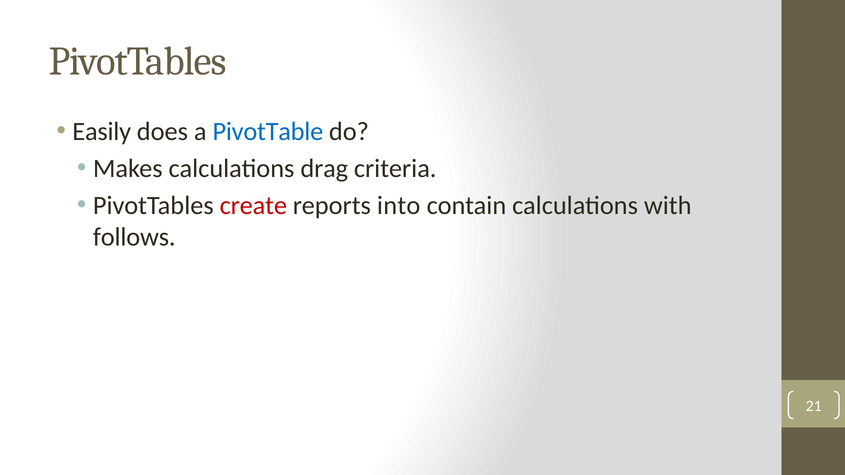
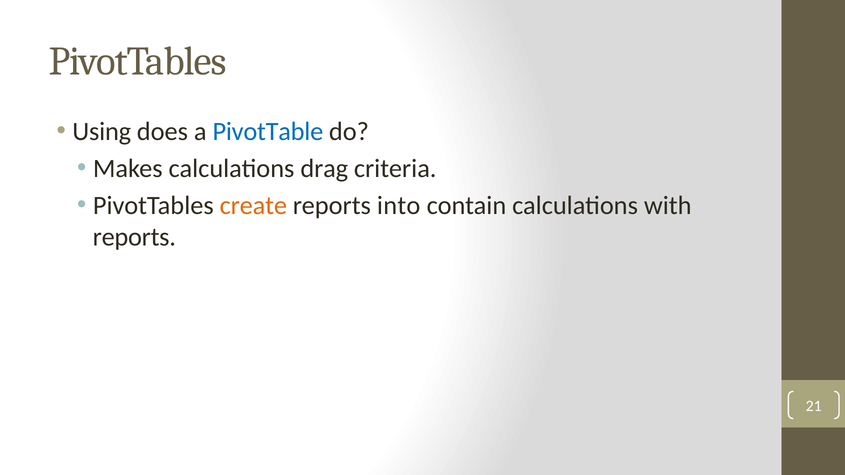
Easily: Easily -> Using (102, 132)
create colour: red -> orange (253, 206)
follows: follows -> reports (134, 237)
